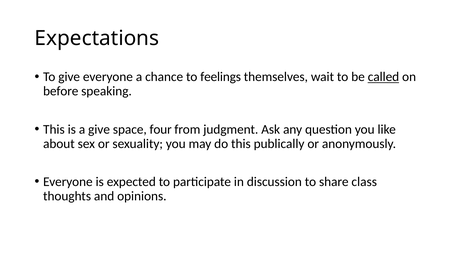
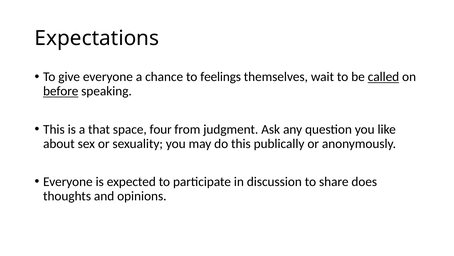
before underline: none -> present (61, 91)
a give: give -> that (99, 129)
class: class -> does (364, 181)
